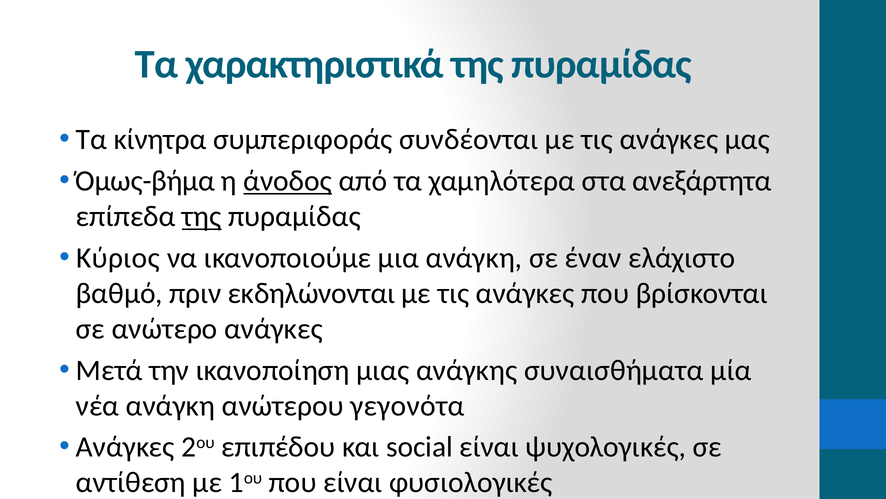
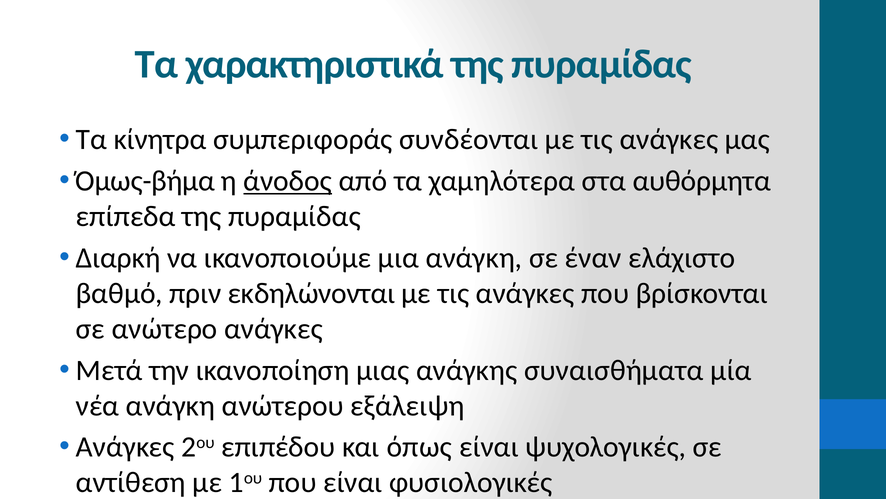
ανεξάρτητα: ανεξάρτητα -> αυθόρμητα (702, 181)
της underline: present -> none (202, 216)
Κύριος: Κύριος -> Διαρκή (118, 258)
γεγονότα: γεγονότα -> εξάλειψη (407, 405)
social: social -> όπως (419, 447)
